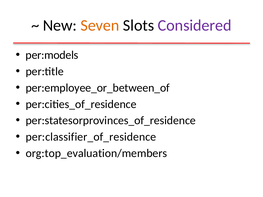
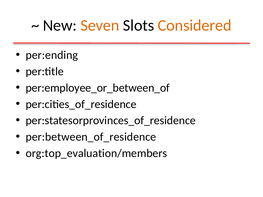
Considered colour: purple -> orange (195, 25)
per:models: per:models -> per:ending (52, 55)
per:classifier_of_residence: per:classifier_of_residence -> per:between_of_residence (91, 137)
